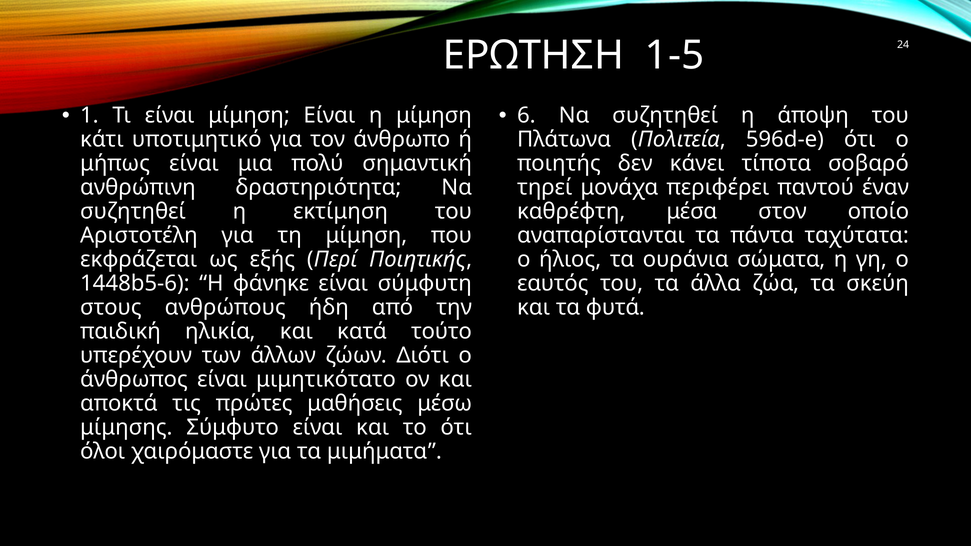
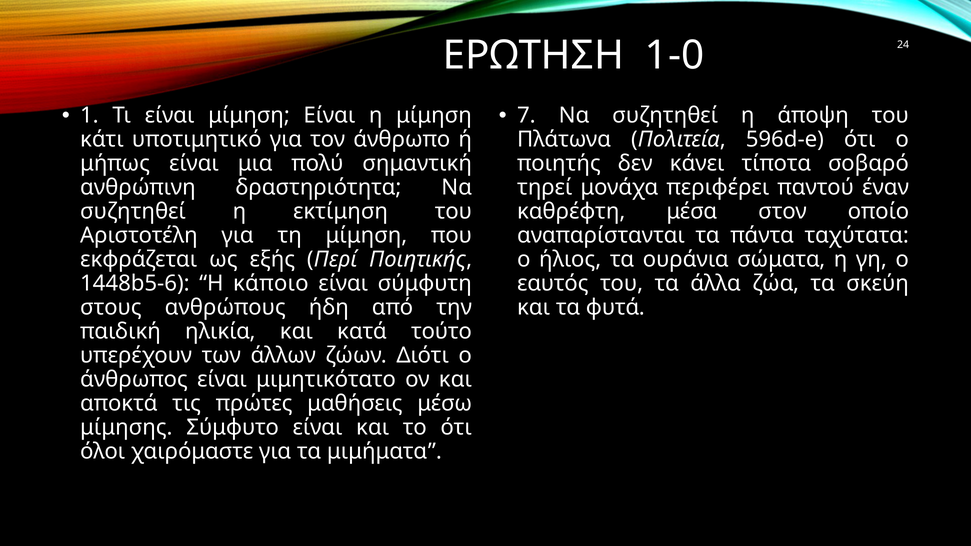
1-5: 1-5 -> 1-0 (675, 55)
6: 6 -> 7 (526, 116)
φάνηκε: φάνηκε -> κάποιο (271, 284)
